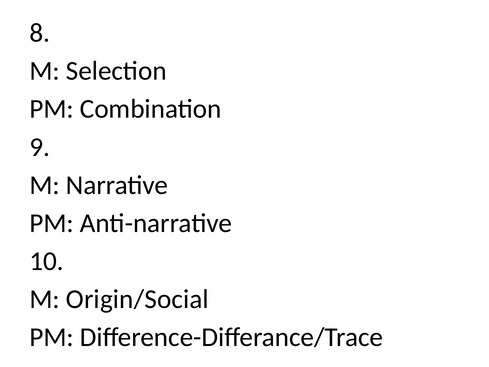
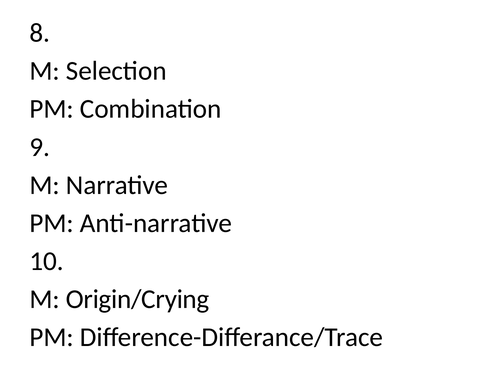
Origin/Social: Origin/Social -> Origin/Crying (138, 299)
